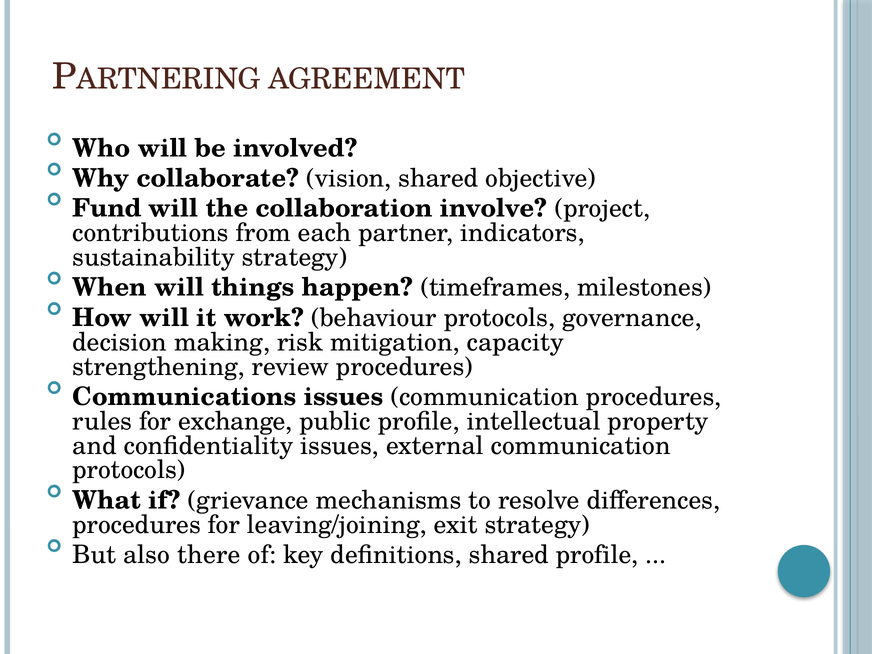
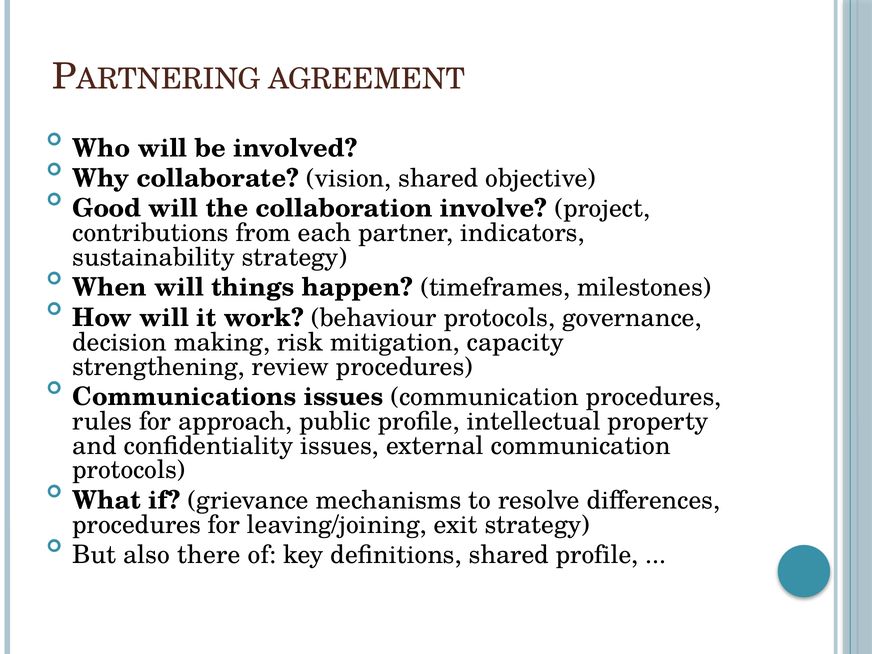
Fund: Fund -> Good (107, 209)
exchange: exchange -> approach (235, 421)
